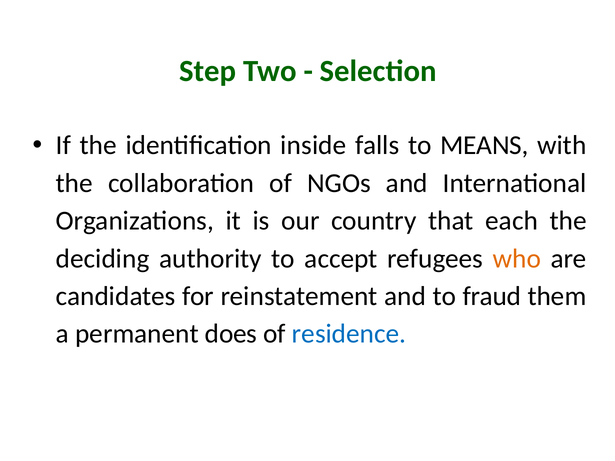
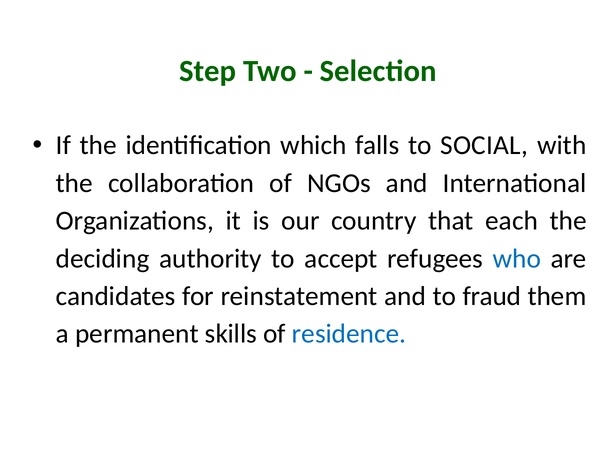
inside: inside -> which (314, 146)
MEANS: MEANS -> SOCIAL (484, 146)
who colour: orange -> blue (517, 259)
does: does -> skills (231, 334)
